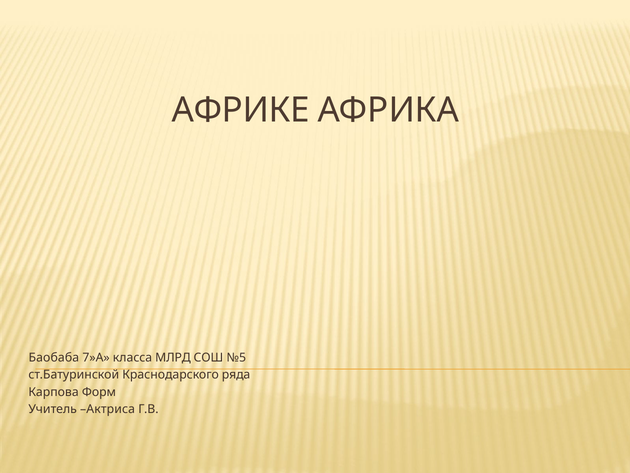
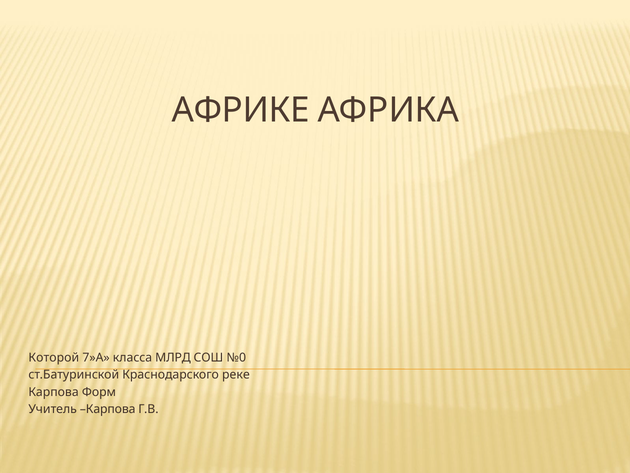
Баобаба: Баобаба -> Которой (54, 357)
№5: №5 -> №0 (236, 357)
ряда: ряда -> реке (236, 374)
Учитель Актриса: Актриса -> Карпова (108, 409)
